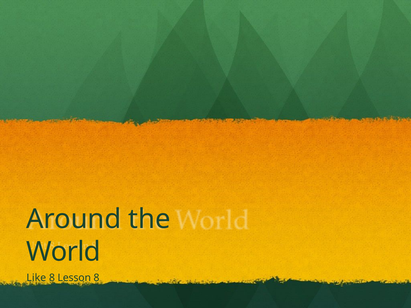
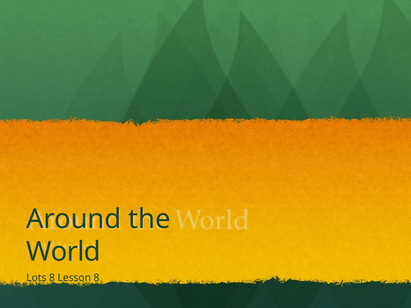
Like: Like -> Lots (36, 278)
